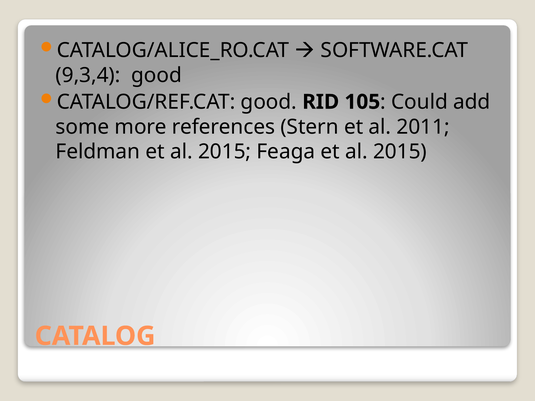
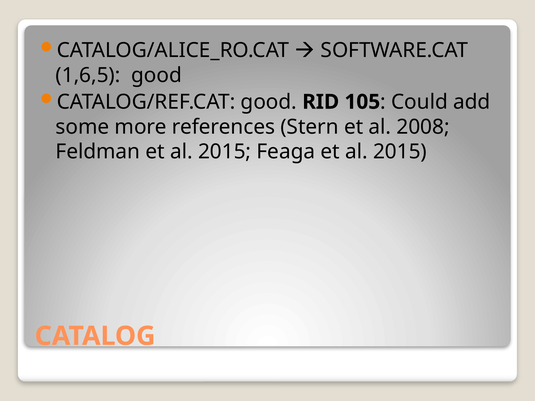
9,3,4: 9,3,4 -> 1,6,5 (88, 75)
2011: 2011 -> 2008 (423, 127)
